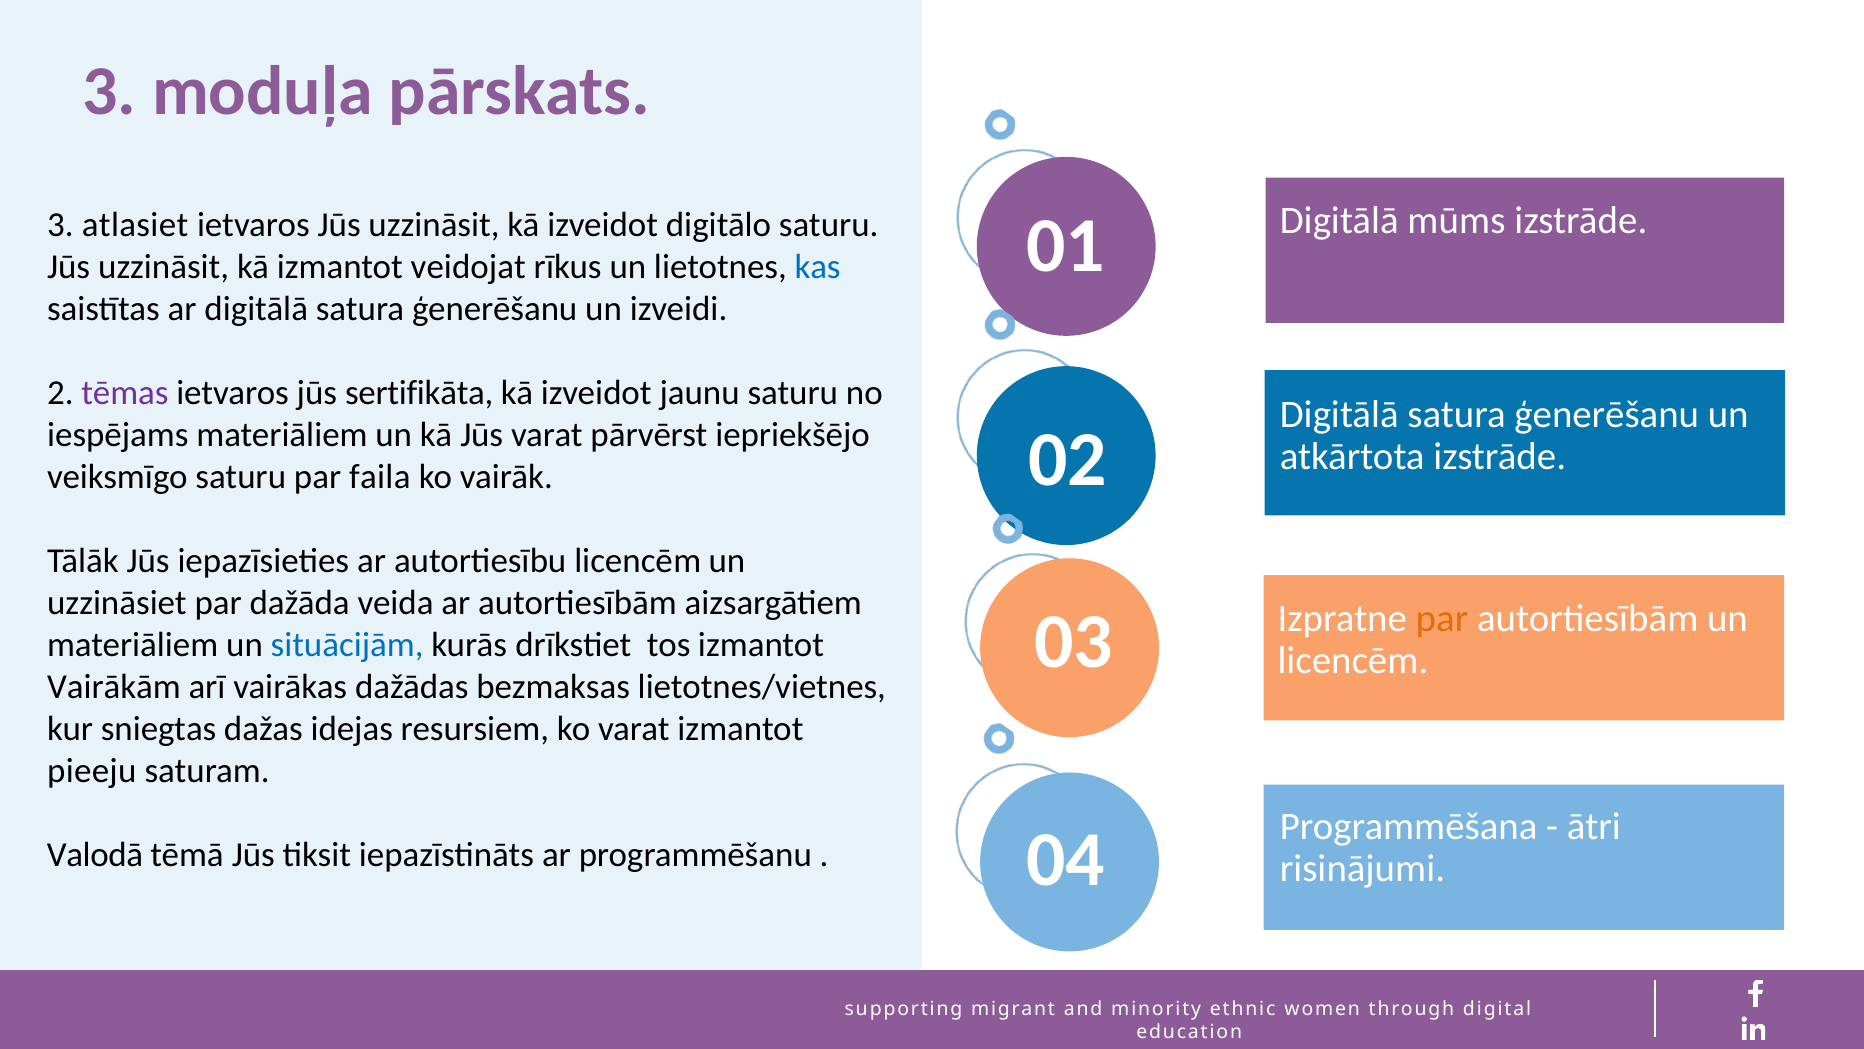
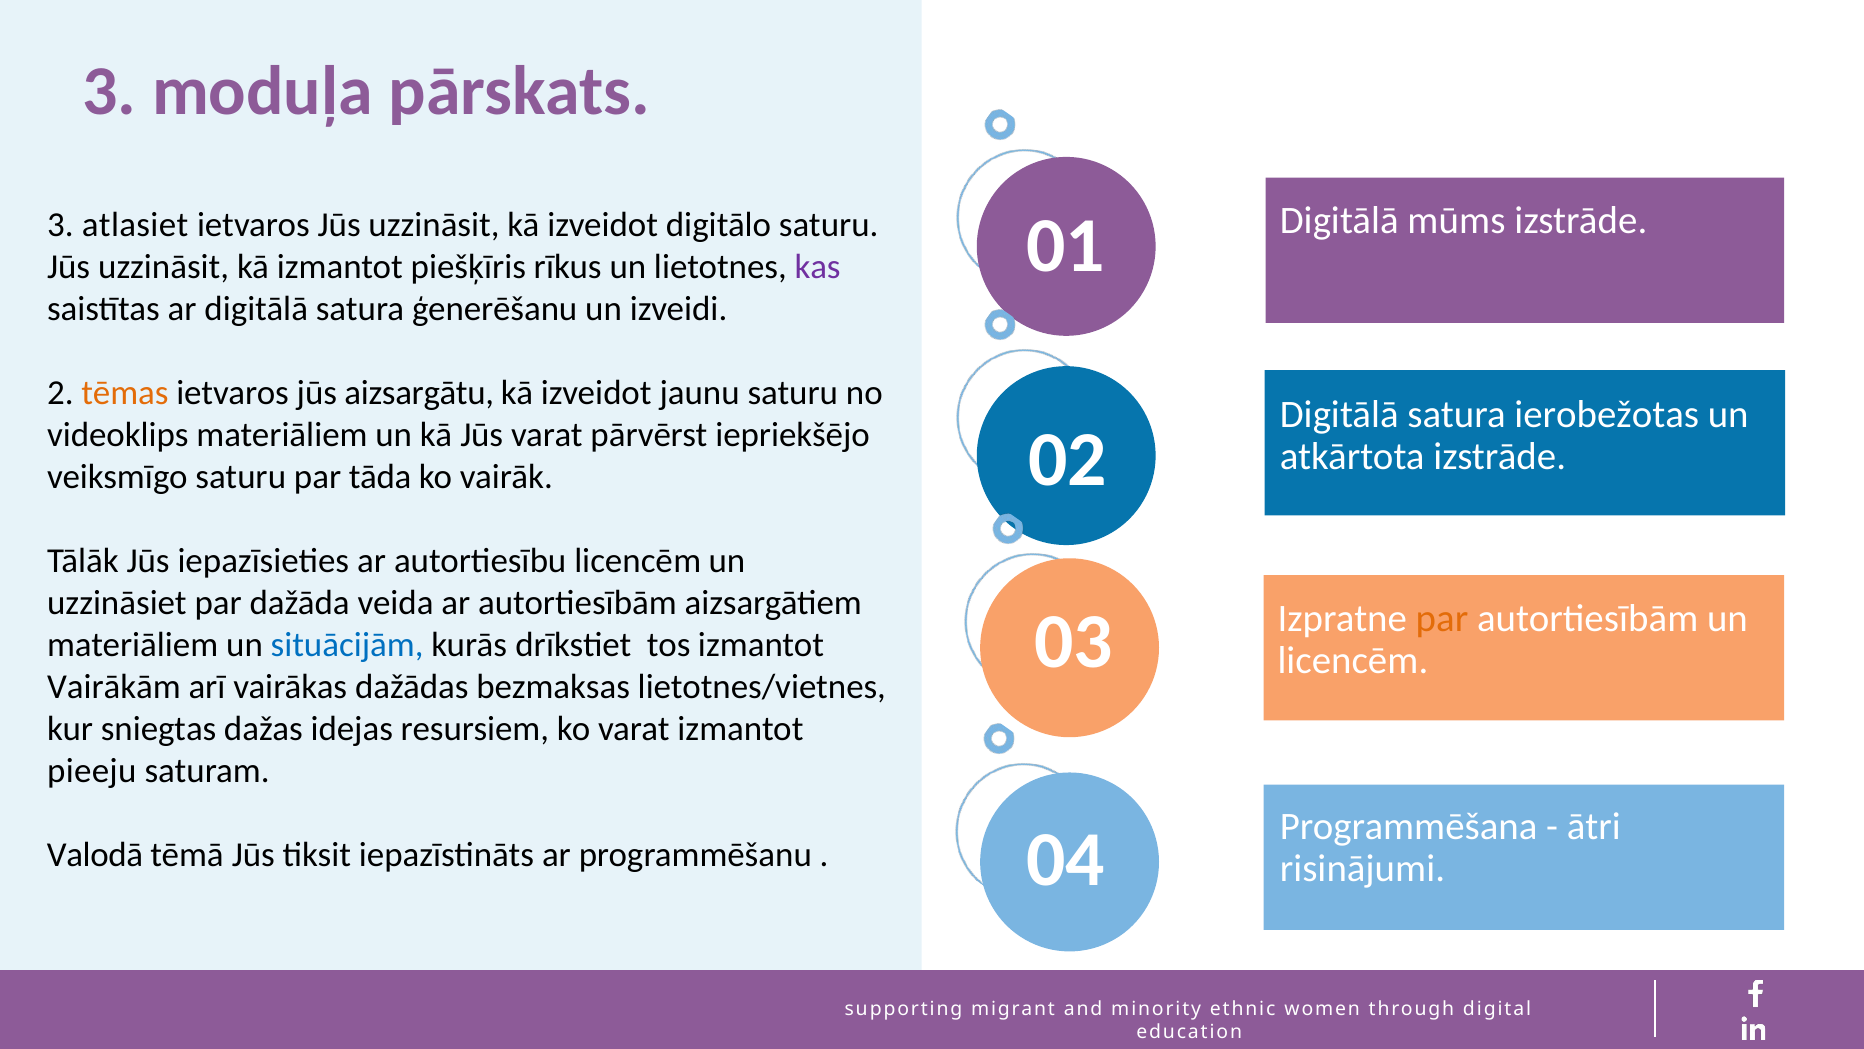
veidojat: veidojat -> piešķīris (468, 267)
kas colour: blue -> purple (818, 267)
tēmas colour: purple -> orange (125, 393)
sertifikāta: sertifikāta -> aizsargātu (419, 393)
ģenerēšanu: ģenerēšanu -> ierobežotas (1607, 414)
iespējams: iespējams -> videoklips (118, 435)
faila: faila -> tāda (380, 477)
